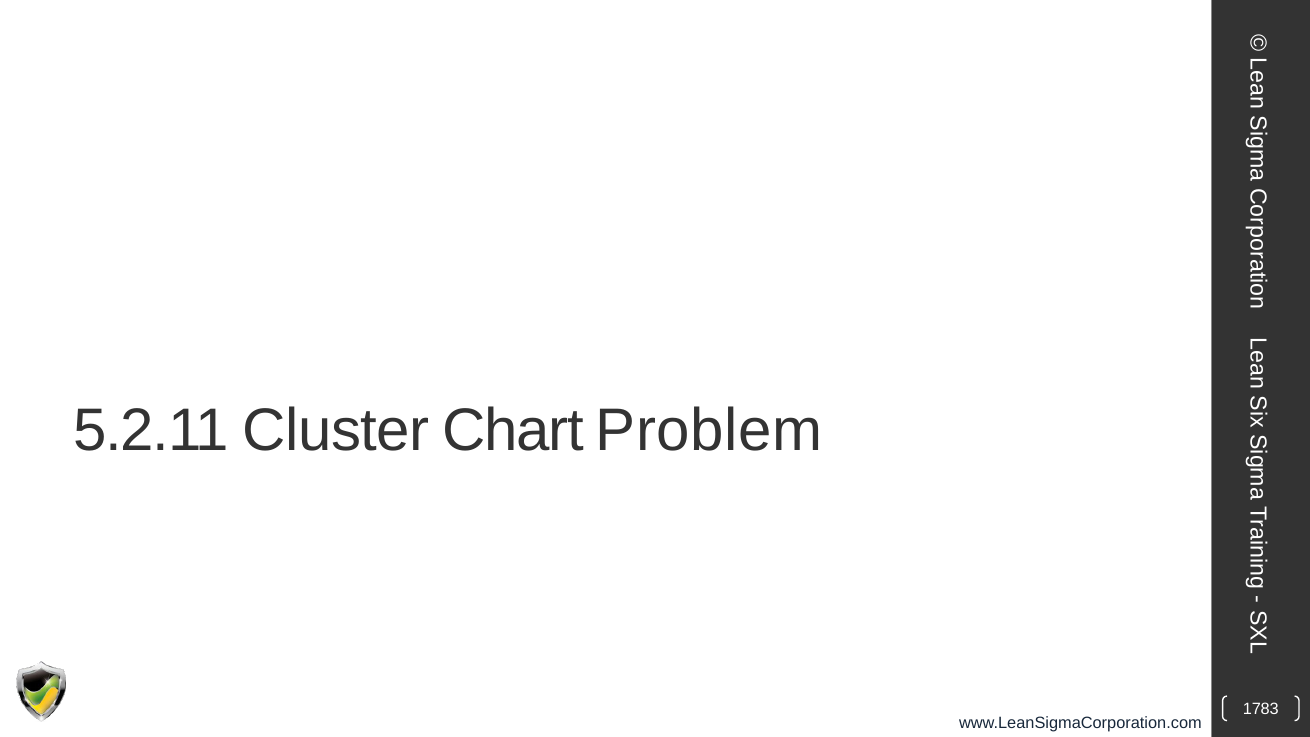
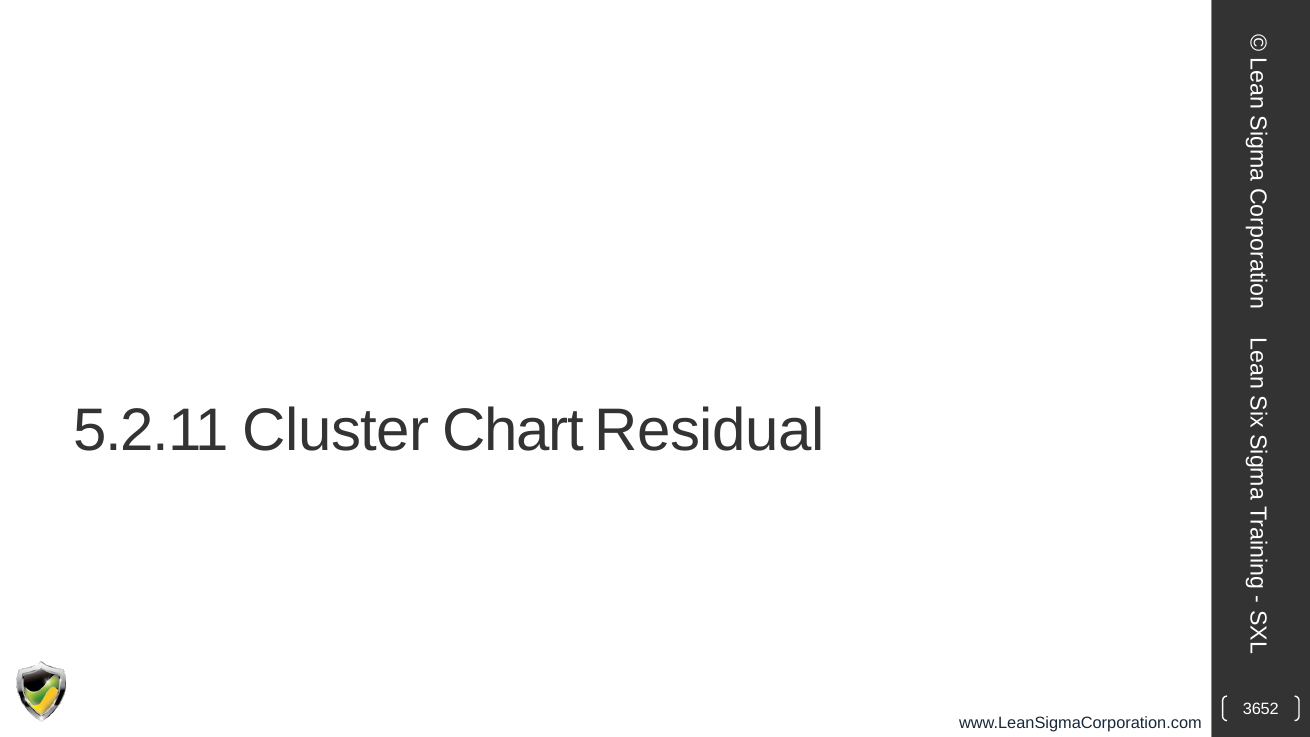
Problem: Problem -> Residual (710, 430)
1783: 1783 -> 3652 (1261, 709)
